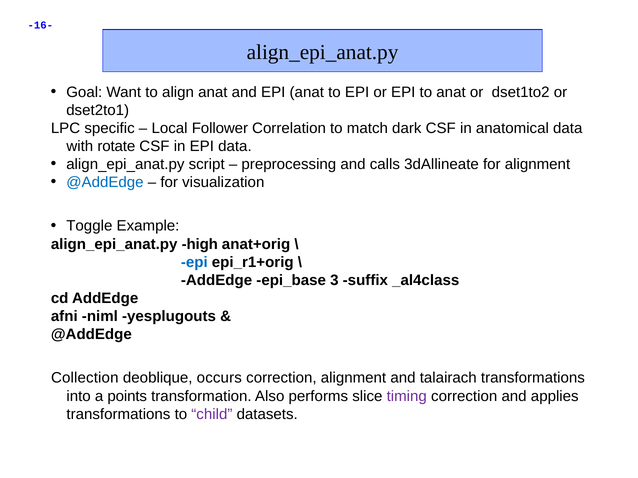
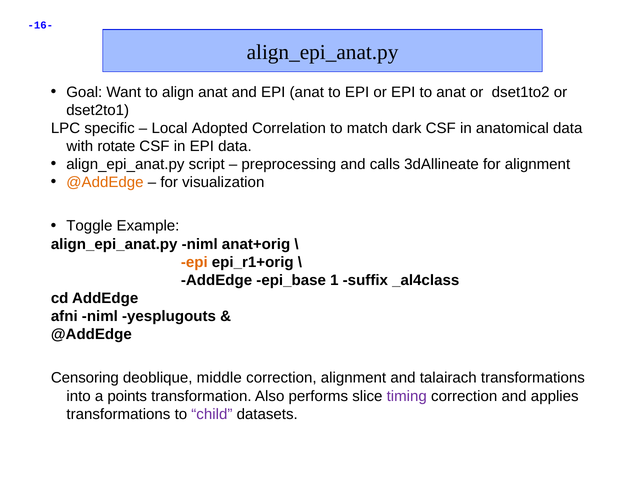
Follower: Follower -> Adopted (220, 128)
@AddEdge colour: blue -> orange (105, 183)
align_epi_anat.py high: high -> niml (200, 244)
epi colour: blue -> orange (194, 262)
3: 3 -> 1 (334, 281)
Collection: Collection -> Censoring (85, 378)
occurs: occurs -> middle (219, 378)
